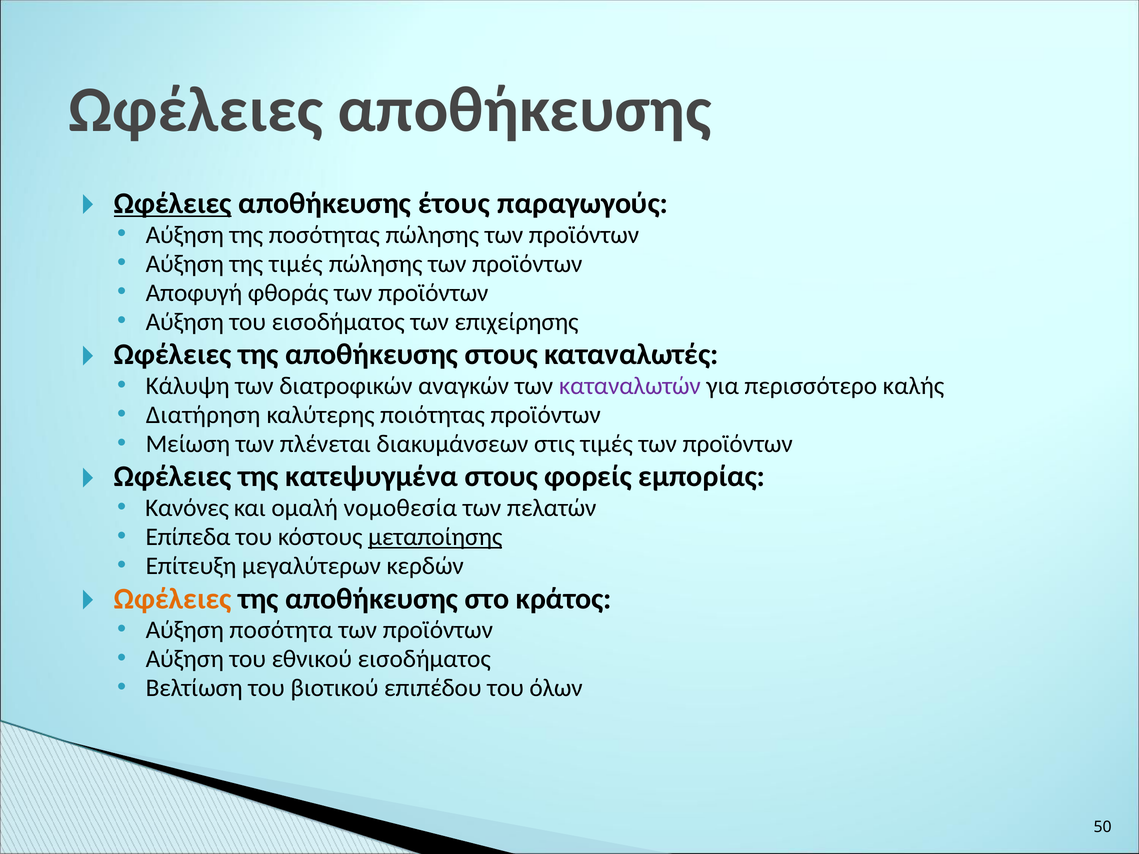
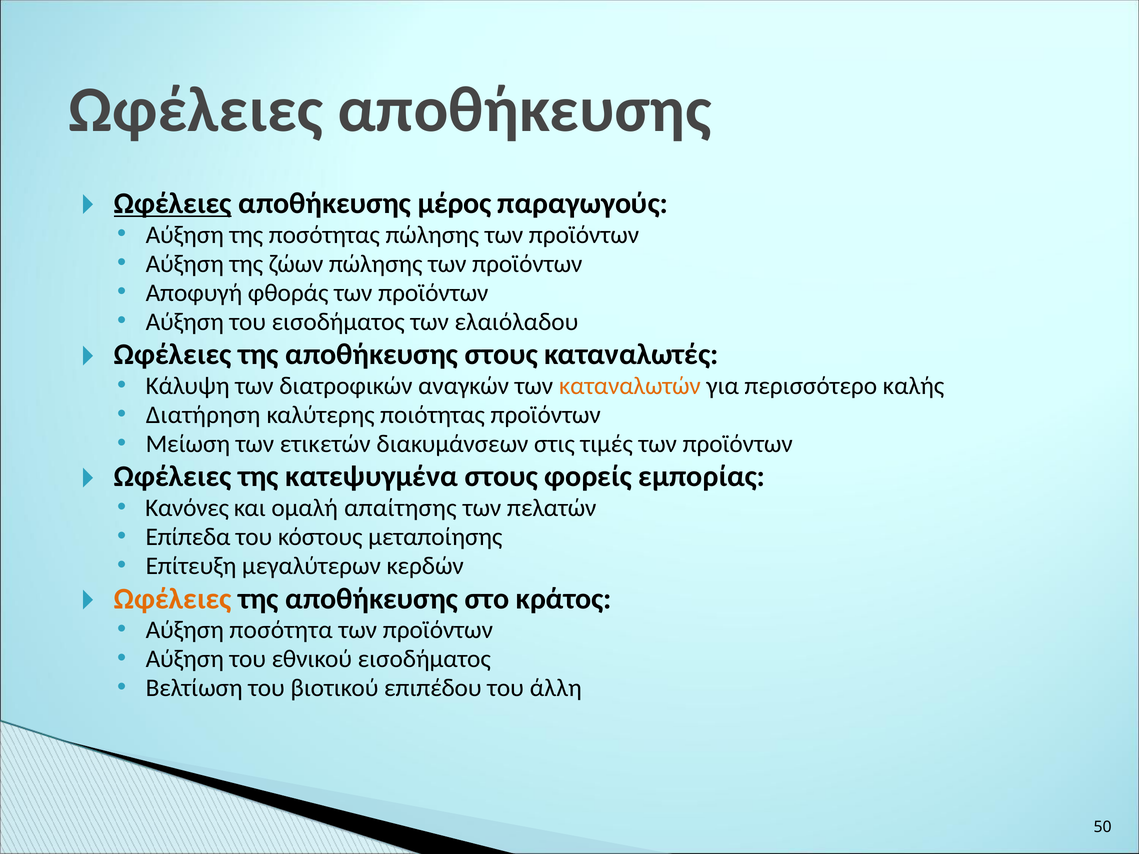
έτους: έτους -> μέρος (454, 203)
της τιμές: τιμές -> ζώων (296, 264)
επιχείρησης: επιχείρησης -> ελαιόλαδου (516, 322)
καταναλωτών colour: purple -> orange (630, 386)
πλένεται: πλένεται -> ετικετών (325, 444)
νομοθεσία: νομοθεσία -> απαίτησης (400, 508)
μεταποίησης underline: present -> none (435, 537)
όλων: όλων -> άλλη (556, 688)
